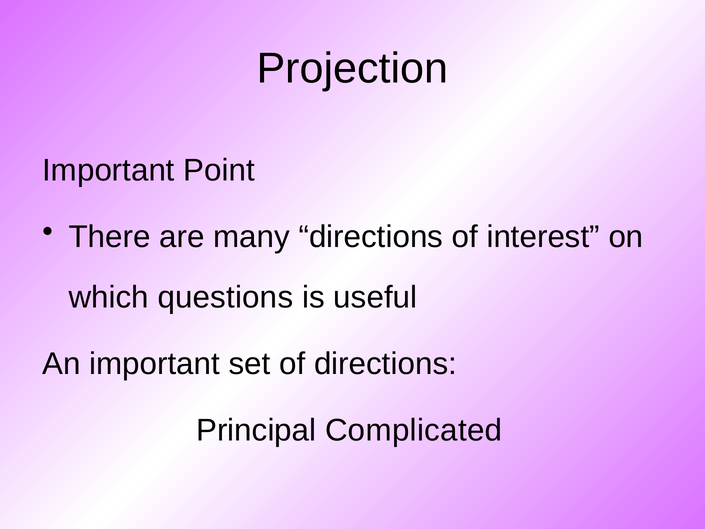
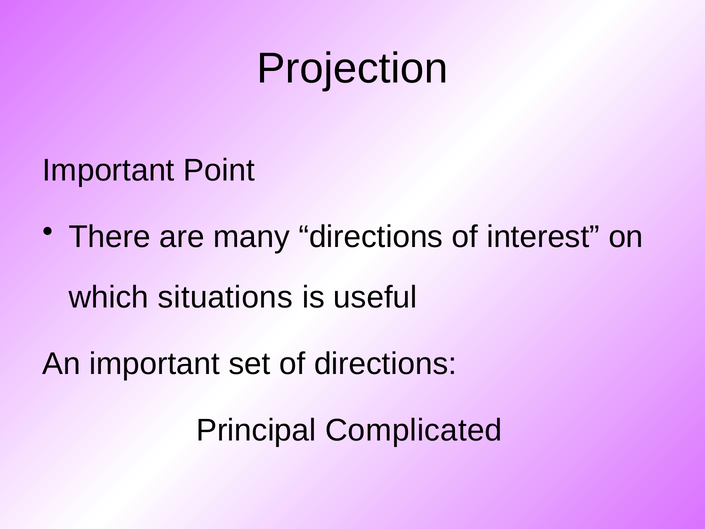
questions: questions -> situations (225, 297)
